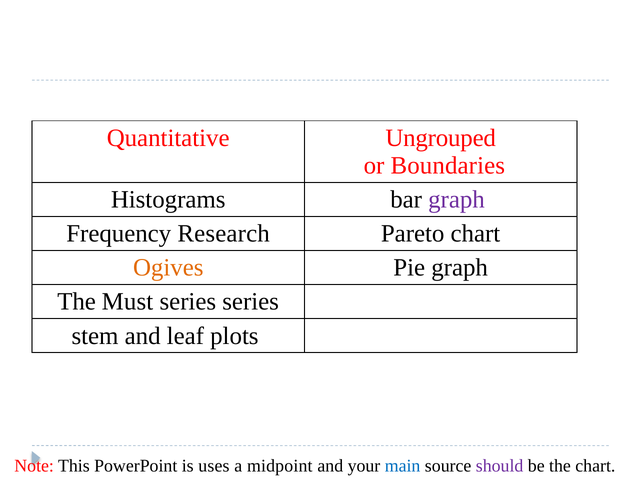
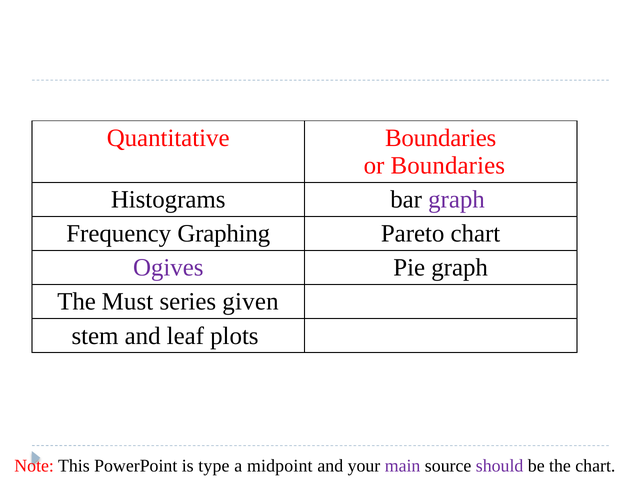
Quantitative Ungrouped: Ungrouped -> Boundaries (441, 138)
Research: Research -> Graphing (224, 234)
Ogives colour: orange -> purple (168, 268)
series series: series -> given (250, 302)
uses: uses -> type (214, 465)
main colour: blue -> purple (403, 465)
